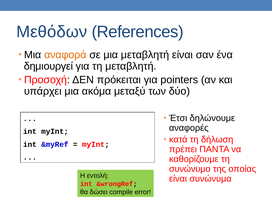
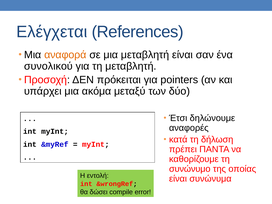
Μεθόδων: Μεθόδων -> Ελέγχεται (52, 32)
δημιουργεί: δημιουργεί -> συνολικού (48, 66)
